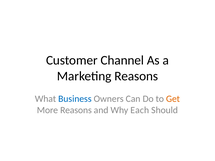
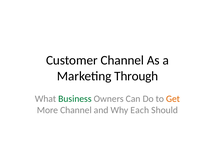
Marketing Reasons: Reasons -> Through (136, 76)
Business colour: blue -> green (75, 99)
More Reasons: Reasons -> Channel (76, 110)
